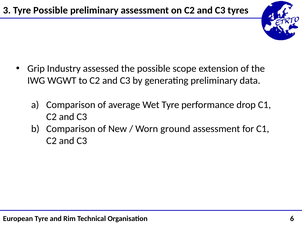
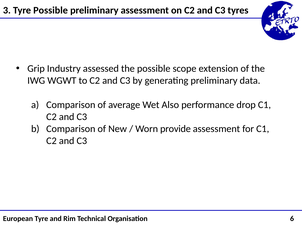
Wet Tyre: Tyre -> Also (170, 105)
ground: ground -> provide (175, 129)
